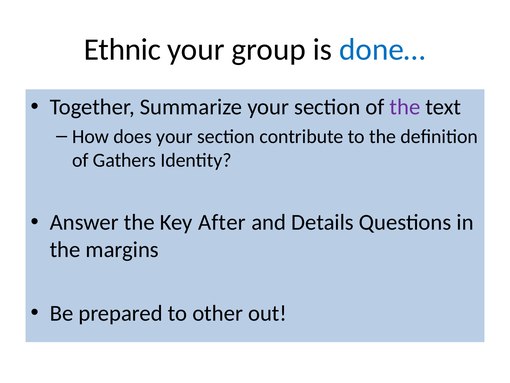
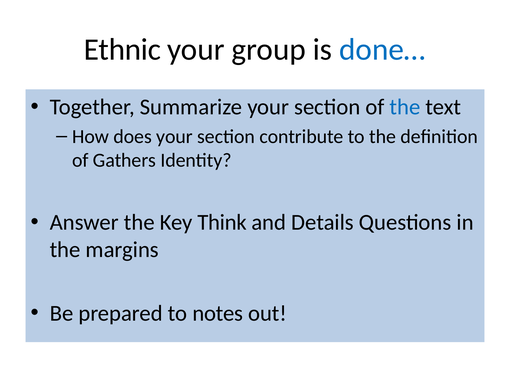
the colour: purple -> blue (405, 107)
After: After -> Think (222, 222)
other: other -> notes (218, 313)
